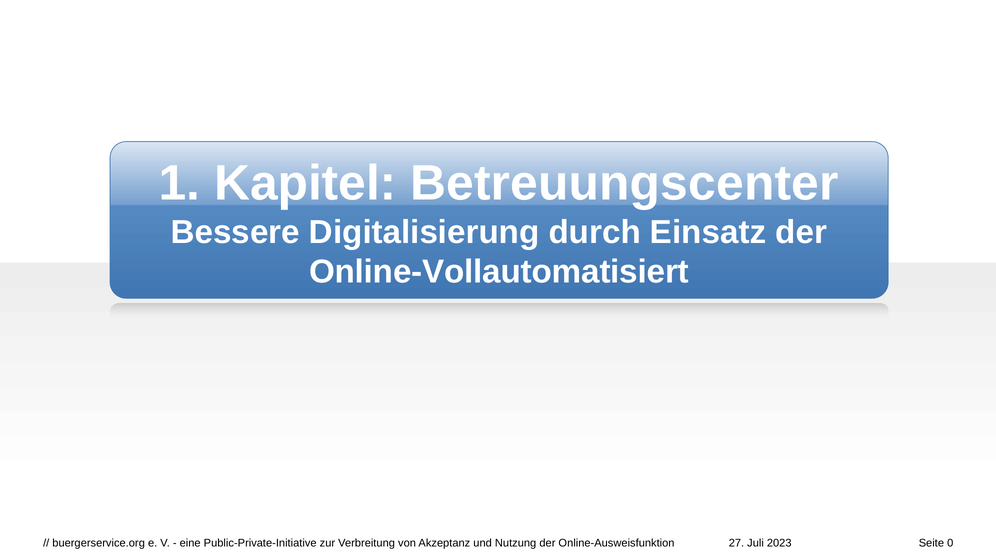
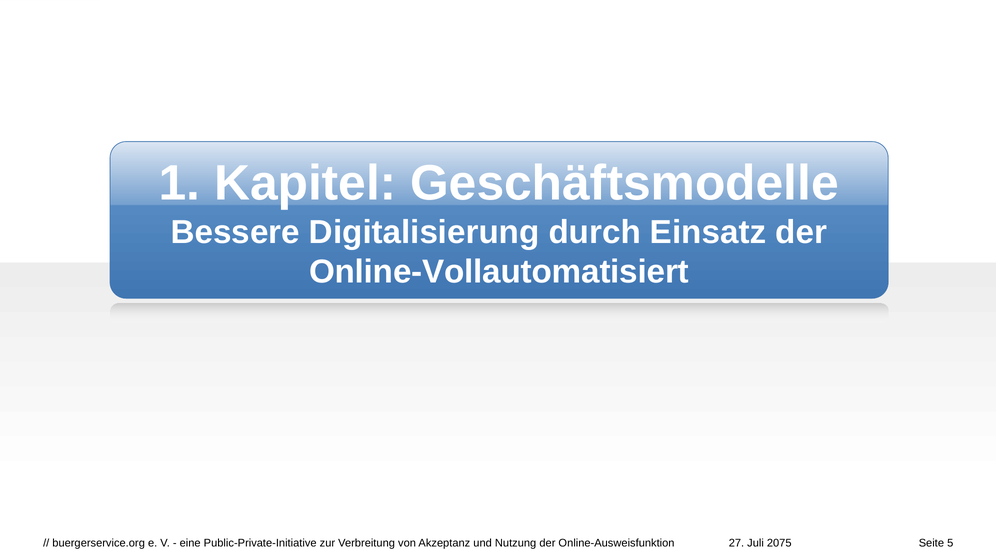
Betreuungscenter: Betreuungscenter -> Geschäftsmodelle (624, 184)
2023: 2023 -> 2075 (779, 543)
0: 0 -> 5 (950, 543)
